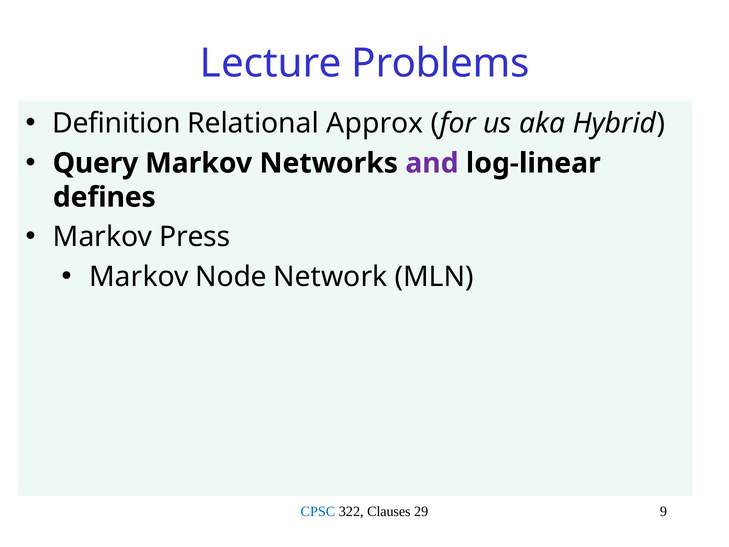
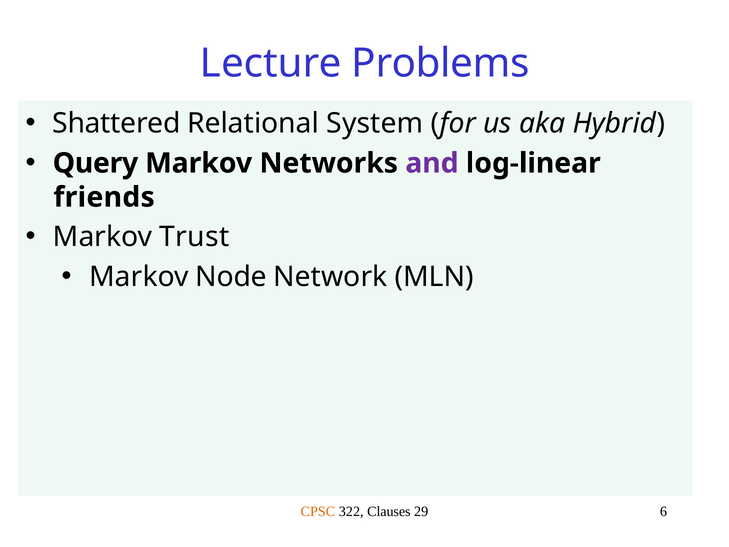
Definition: Definition -> Shattered (116, 123)
Approx: Approx -> System (375, 123)
defines: defines -> friends (104, 197)
Press: Press -> Trust (194, 237)
CPSC colour: blue -> orange (318, 511)
9: 9 -> 6 (664, 511)
